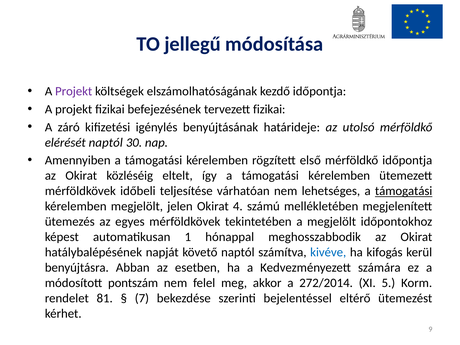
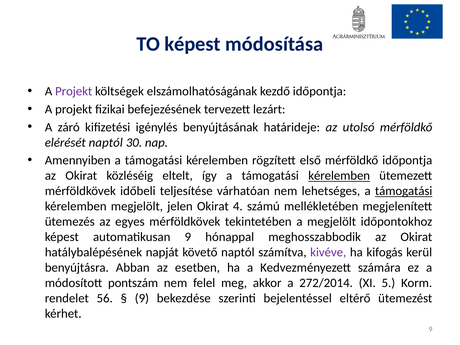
TO jellegű: jellegű -> képest (193, 44)
tervezett fizikai: fizikai -> lezárt (269, 109)
kérelemben underline: none -> present (339, 176)
automatikusan 1: 1 -> 9 (188, 237)
kivéve colour: blue -> purple (328, 252)
81: 81 -> 56 (105, 298)
7: 7 -> 9 (142, 298)
